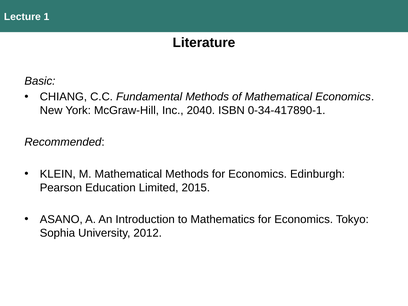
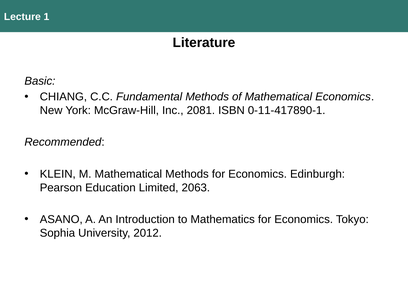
2040: 2040 -> 2081 (201, 111)
0-34-417890-1: 0-34-417890-1 -> 0-11-417890-1 (287, 111)
2015: 2015 -> 2063 (196, 188)
